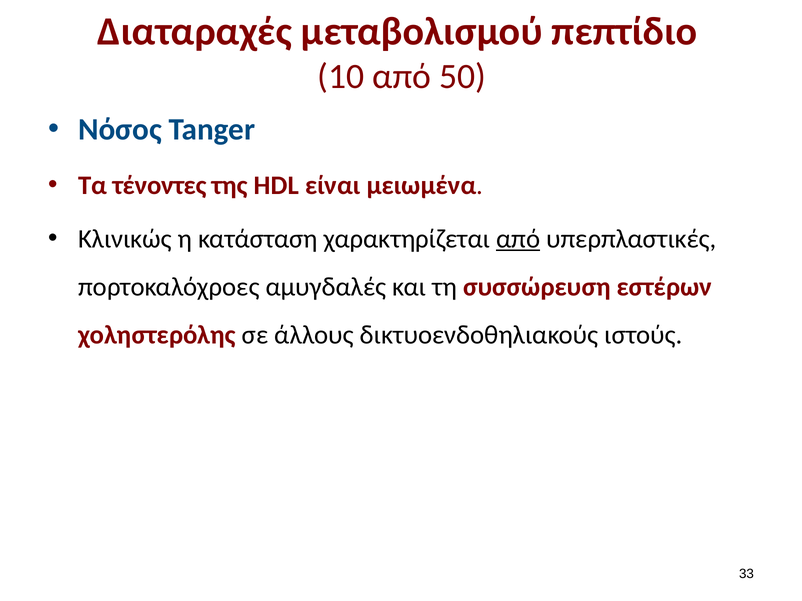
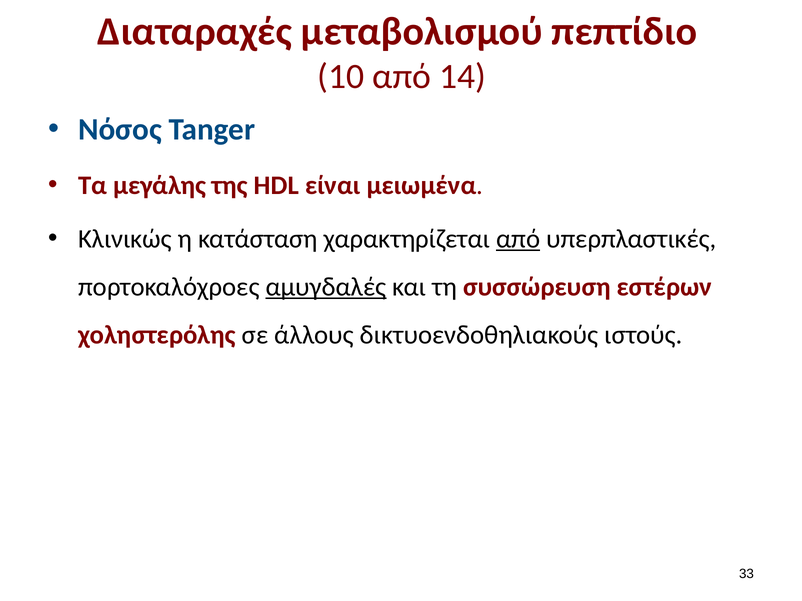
50: 50 -> 14 (463, 77)
τένοντες: τένοντες -> μεγάλης (160, 186)
αμυγδαλές underline: none -> present (326, 287)
